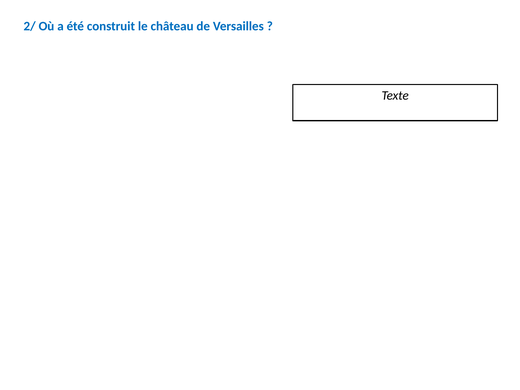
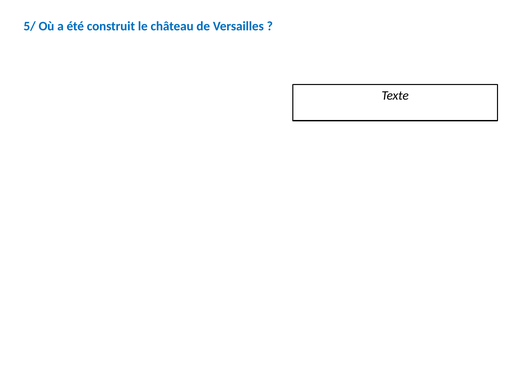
2/: 2/ -> 5/ (30, 26)
